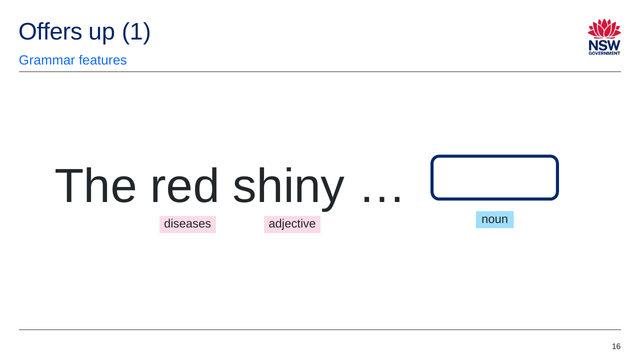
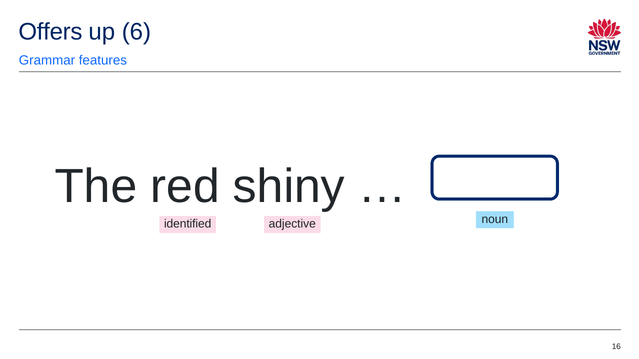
1: 1 -> 6 (136, 32)
diseases: diseases -> identified (188, 224)
